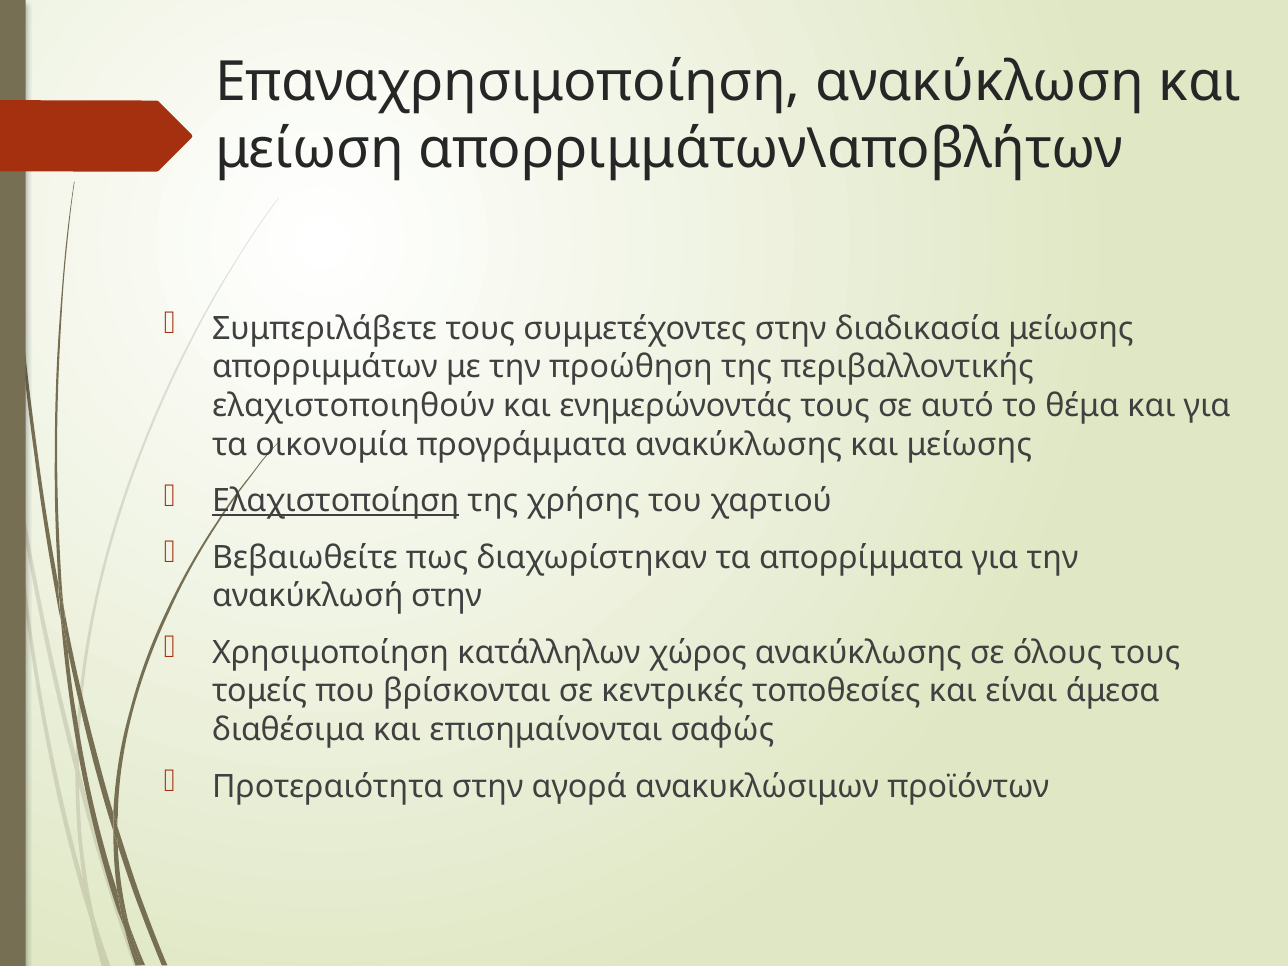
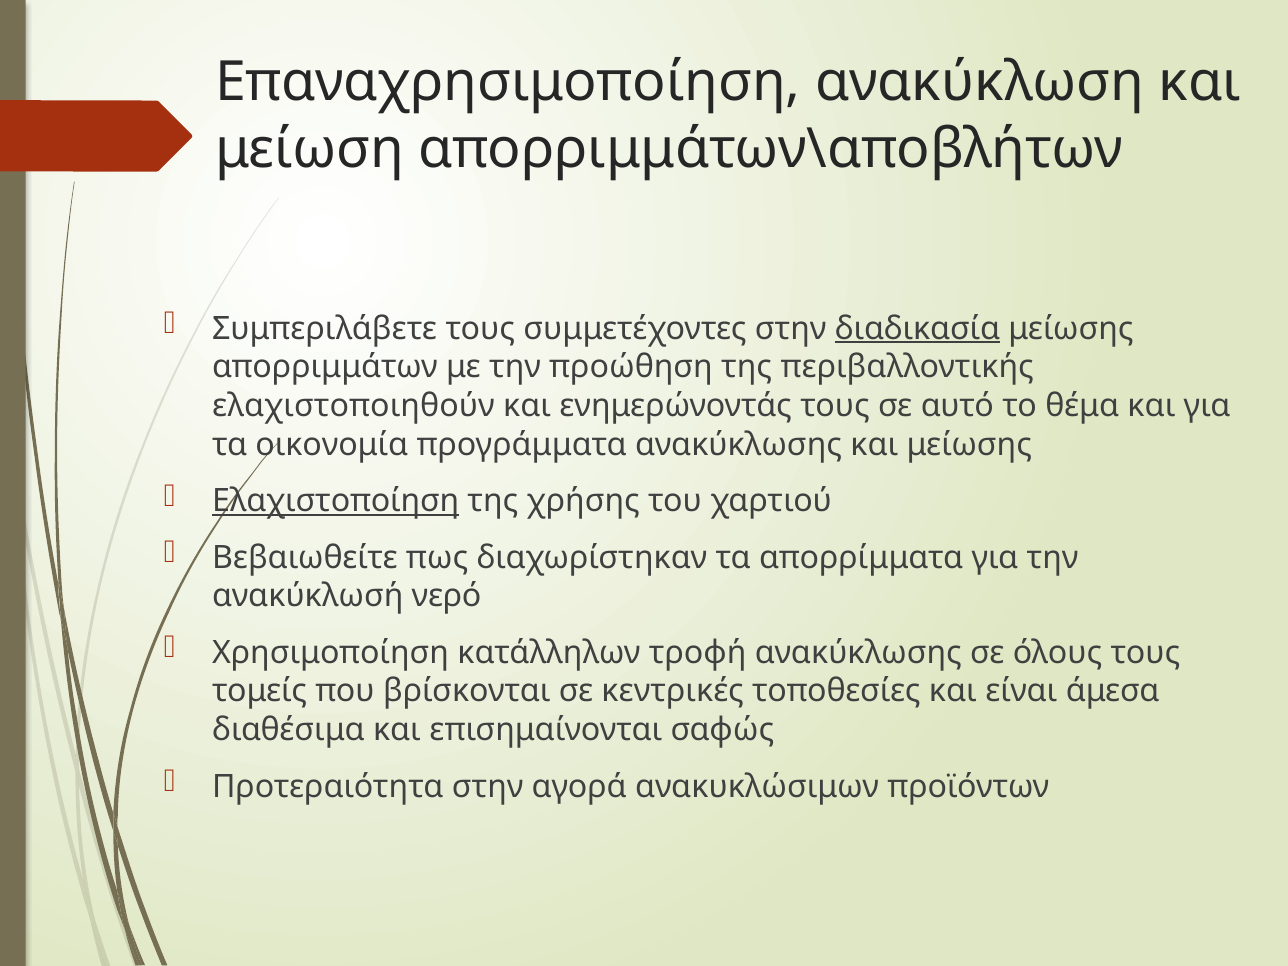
διαδικασία underline: none -> present (918, 328)
ανακύκλωσή στην: στην -> νερό (447, 596)
χώρος: χώρος -> τροφή (698, 653)
